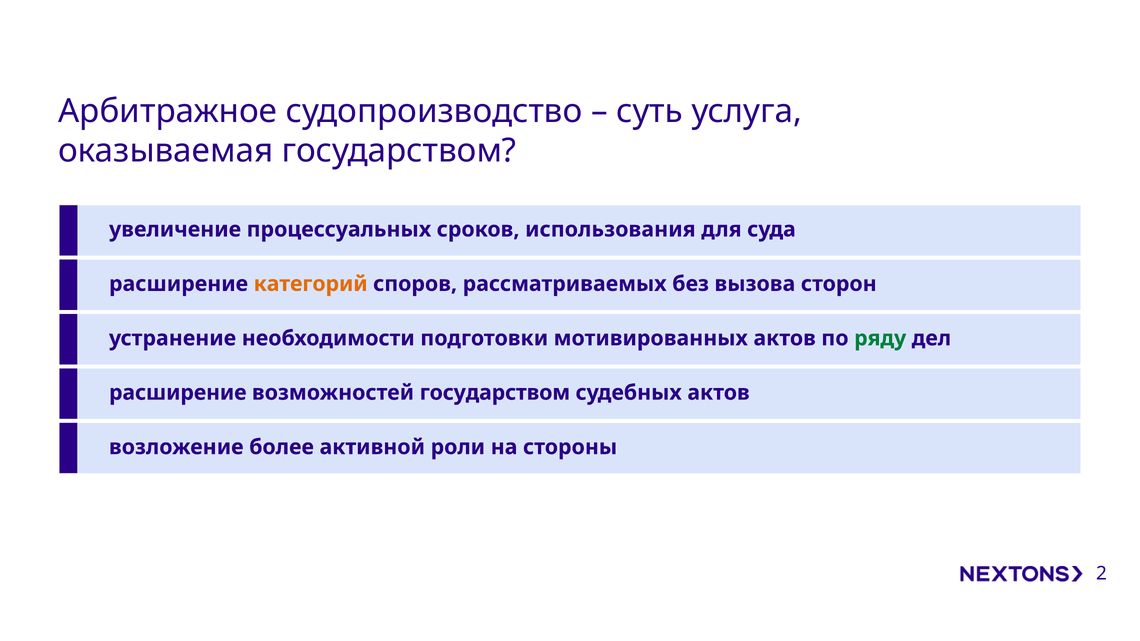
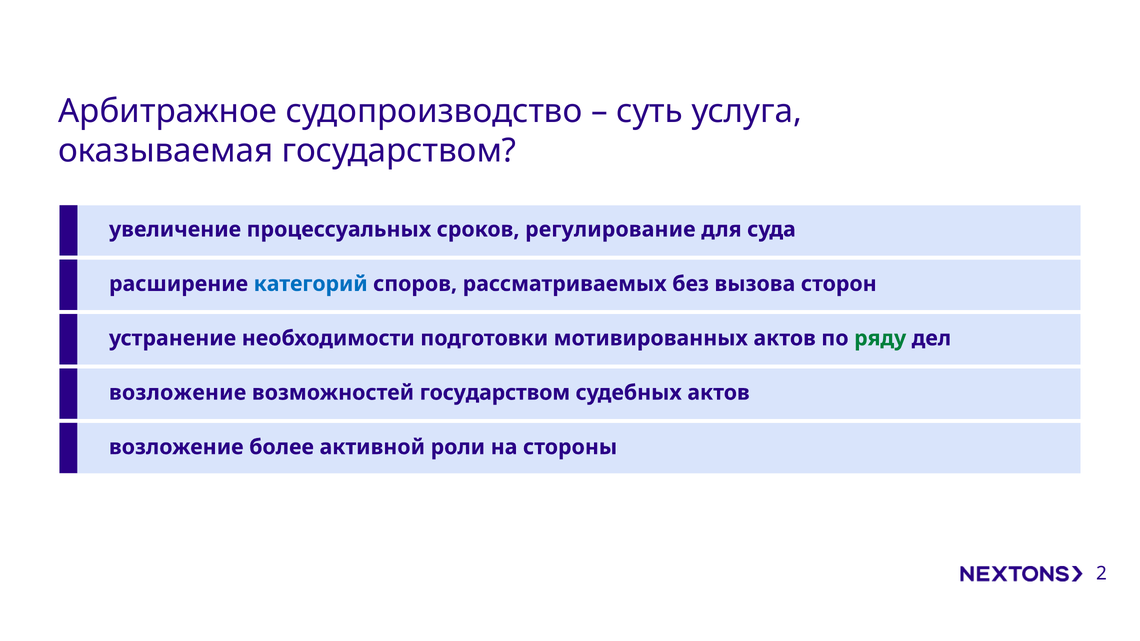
использования: использования -> регулирование (610, 230)
категорий colour: orange -> blue (311, 284)
расширение: расширение -> возложение (178, 393)
